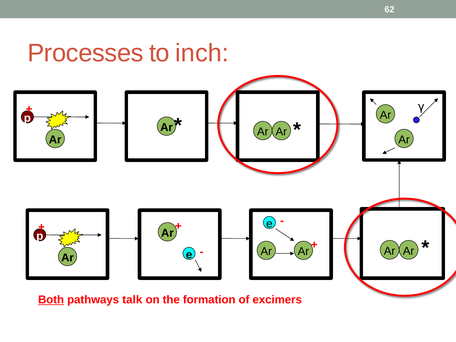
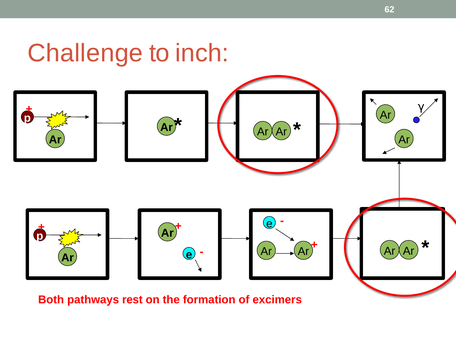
Processes: Processes -> Challenge (85, 53)
Both underline: present -> none (51, 300)
talk: talk -> rest (132, 300)
